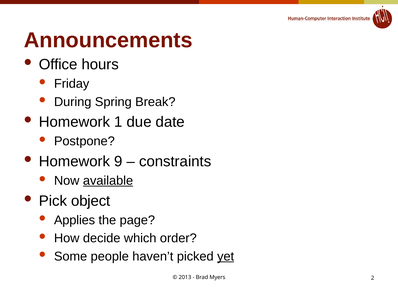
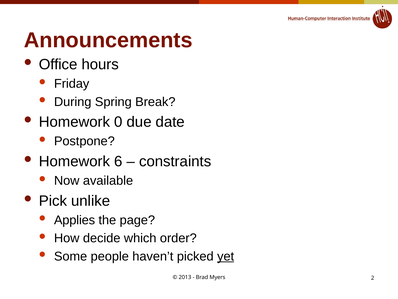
1: 1 -> 0 (118, 122)
9: 9 -> 6 (118, 161)
available underline: present -> none (108, 180)
object: object -> unlike (91, 200)
